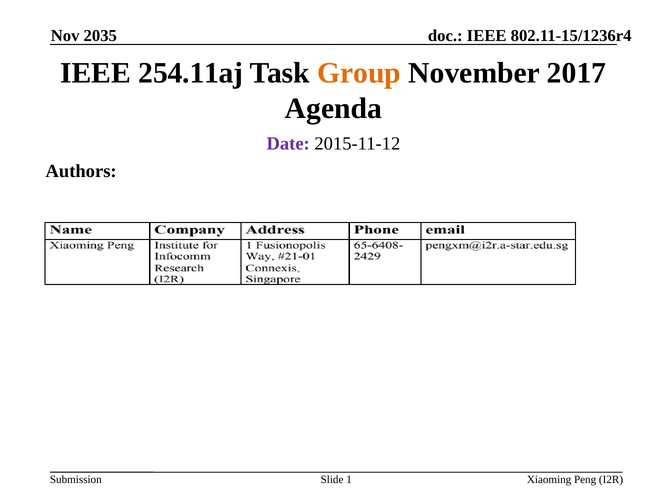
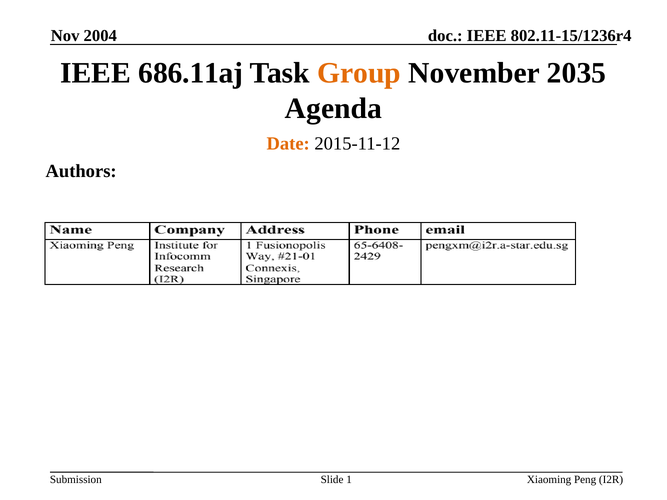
2035: 2035 -> 2004 (100, 36)
254.11aj: 254.11aj -> 686.11aj (191, 73)
2017: 2017 -> 2035 (577, 73)
Date colour: purple -> orange (288, 144)
